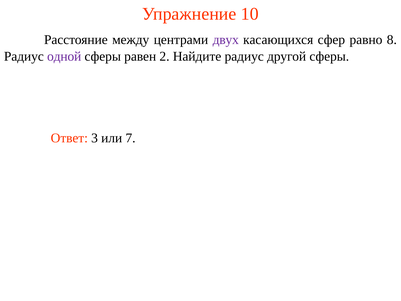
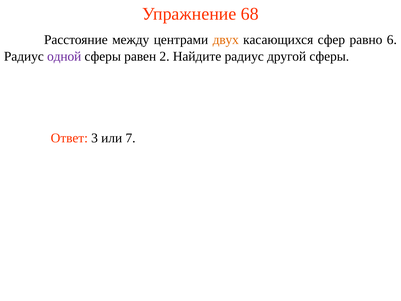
10: 10 -> 68 (250, 14)
двух colour: purple -> orange (226, 40)
8: 8 -> 6 (392, 40)
